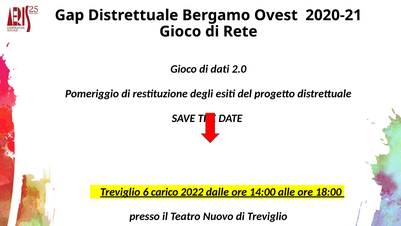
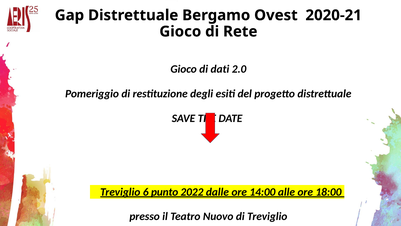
carico: carico -> punto (165, 192)
